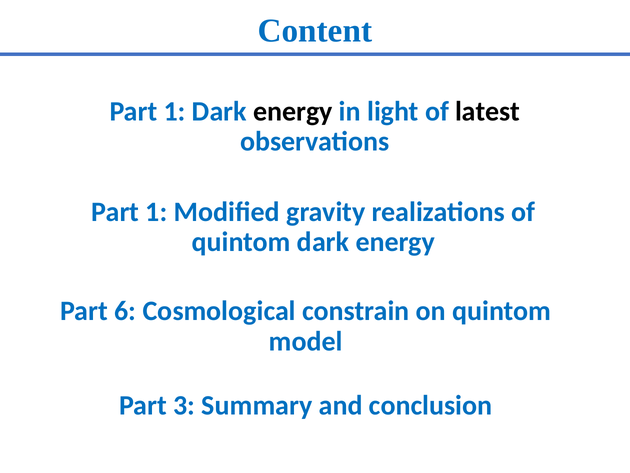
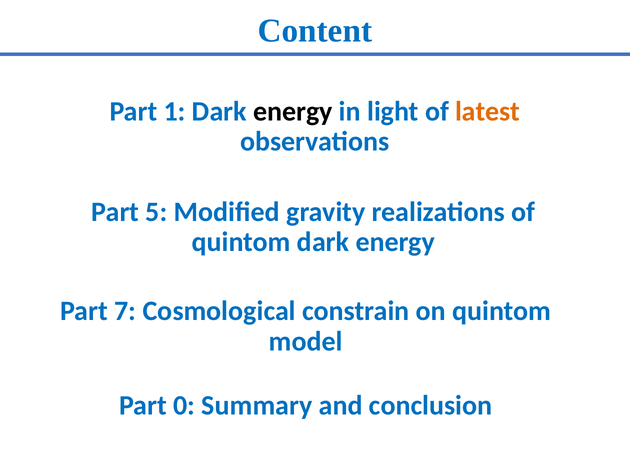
latest colour: black -> orange (488, 111)
1: 1 -> 5 (156, 212)
6: 6 -> 7 (125, 311)
3: 3 -> 0 (184, 405)
